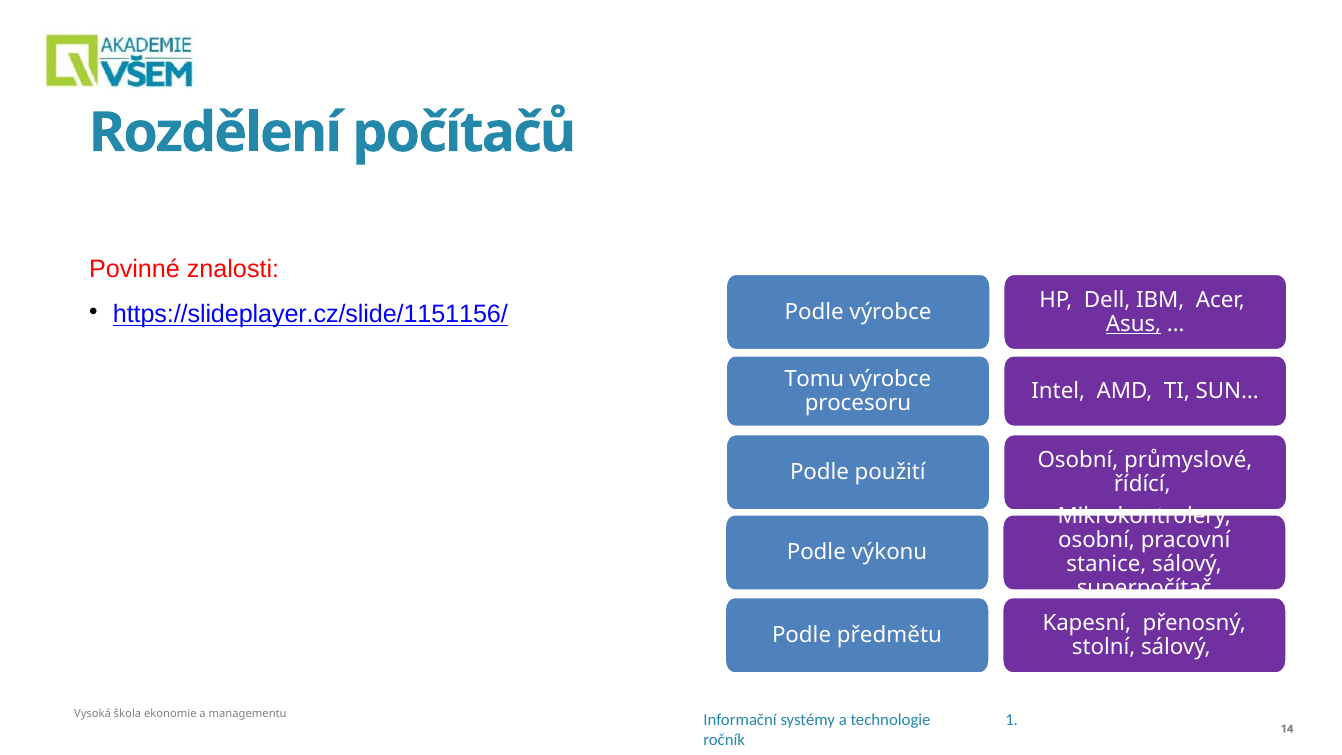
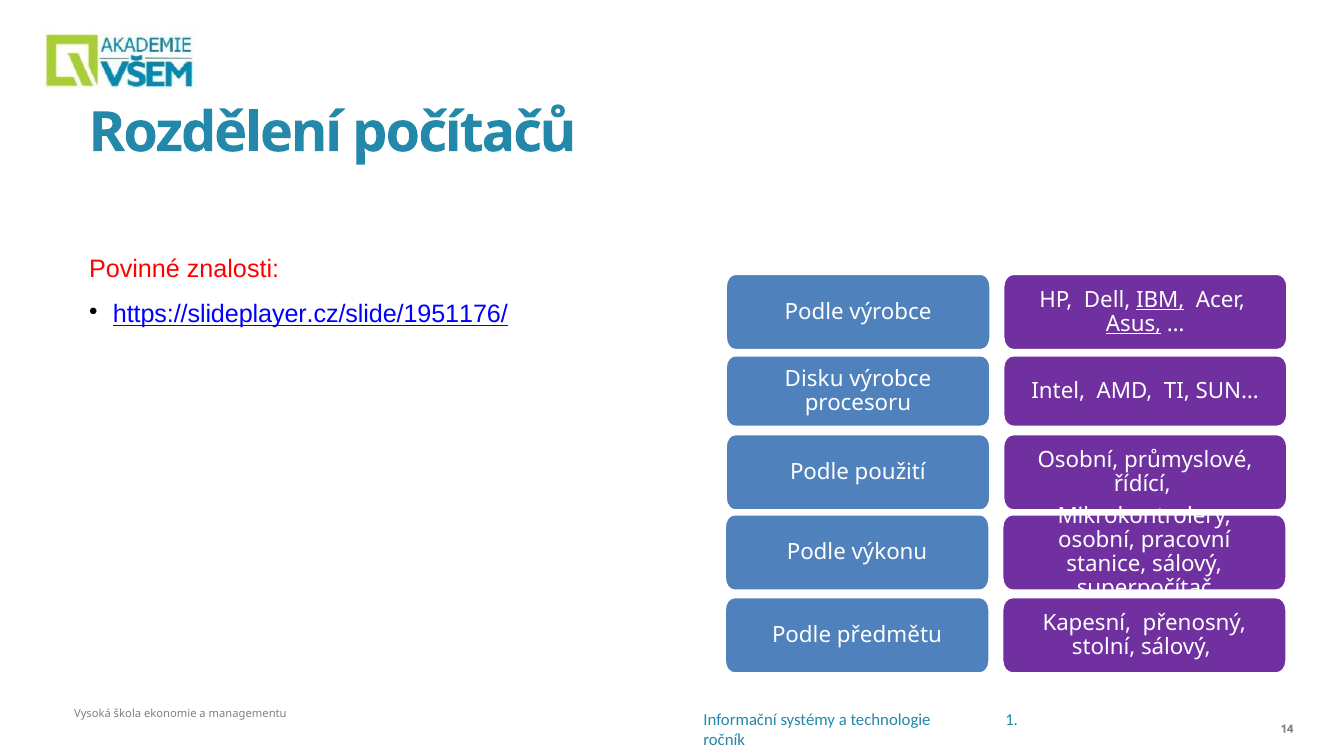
https://slideplayer.cz/slide/1151156/: https://slideplayer.cz/slide/1151156/ -> https://slideplayer.cz/slide/1951176/ (310, 314)
IBM underline: none -> present (1160, 300)
Tomu: Tomu -> Disku (814, 379)
